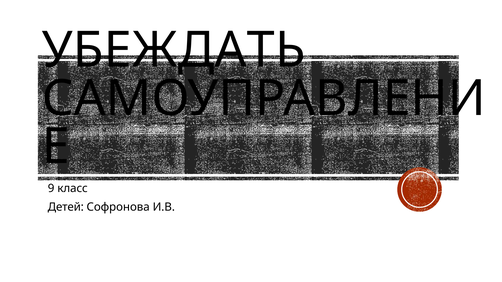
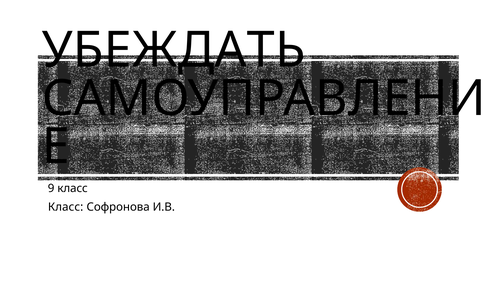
Детей: Детей -> Класс (66, 207)
